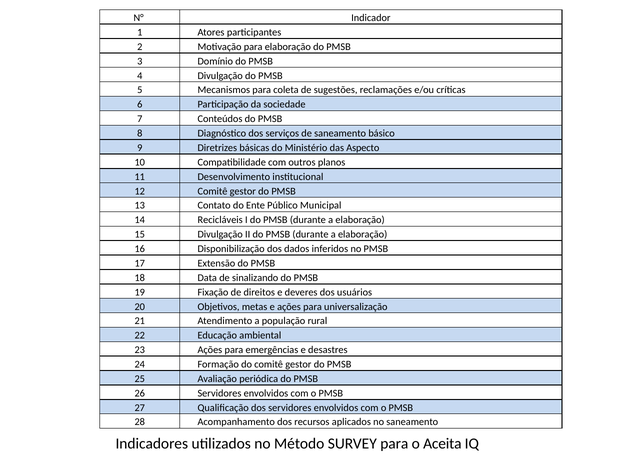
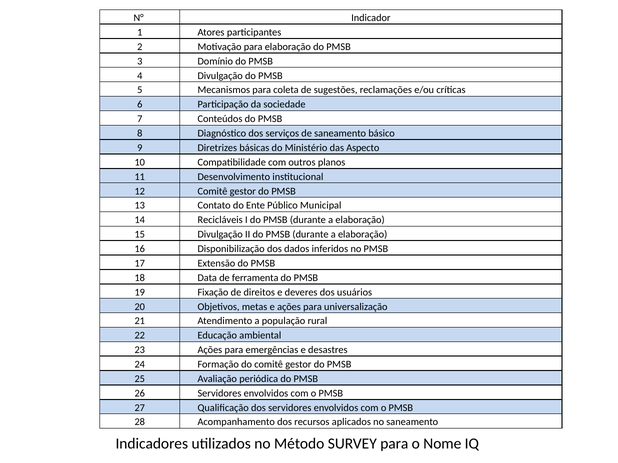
sinalizando: sinalizando -> ferramenta (255, 278)
Aceita: Aceita -> Nome (442, 444)
